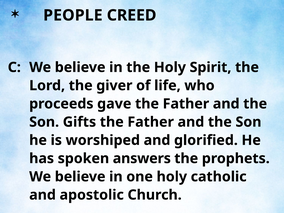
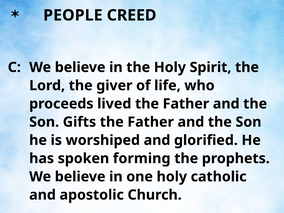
gave: gave -> lived (114, 104)
answers: answers -> forming (142, 158)
